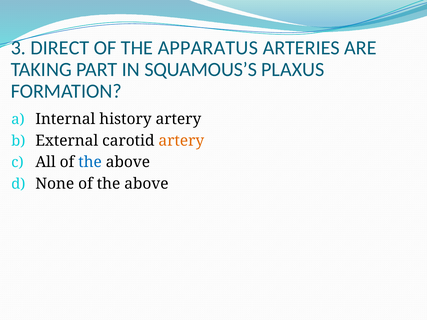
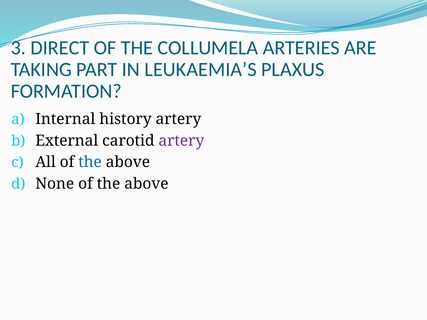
APPARATUS: APPARATUS -> COLLUMELA (208, 48)
SQUAMOUS’S: SQUAMOUS’S -> LEUKAEMIA’S (201, 70)
artery colour: orange -> purple (181, 141)
